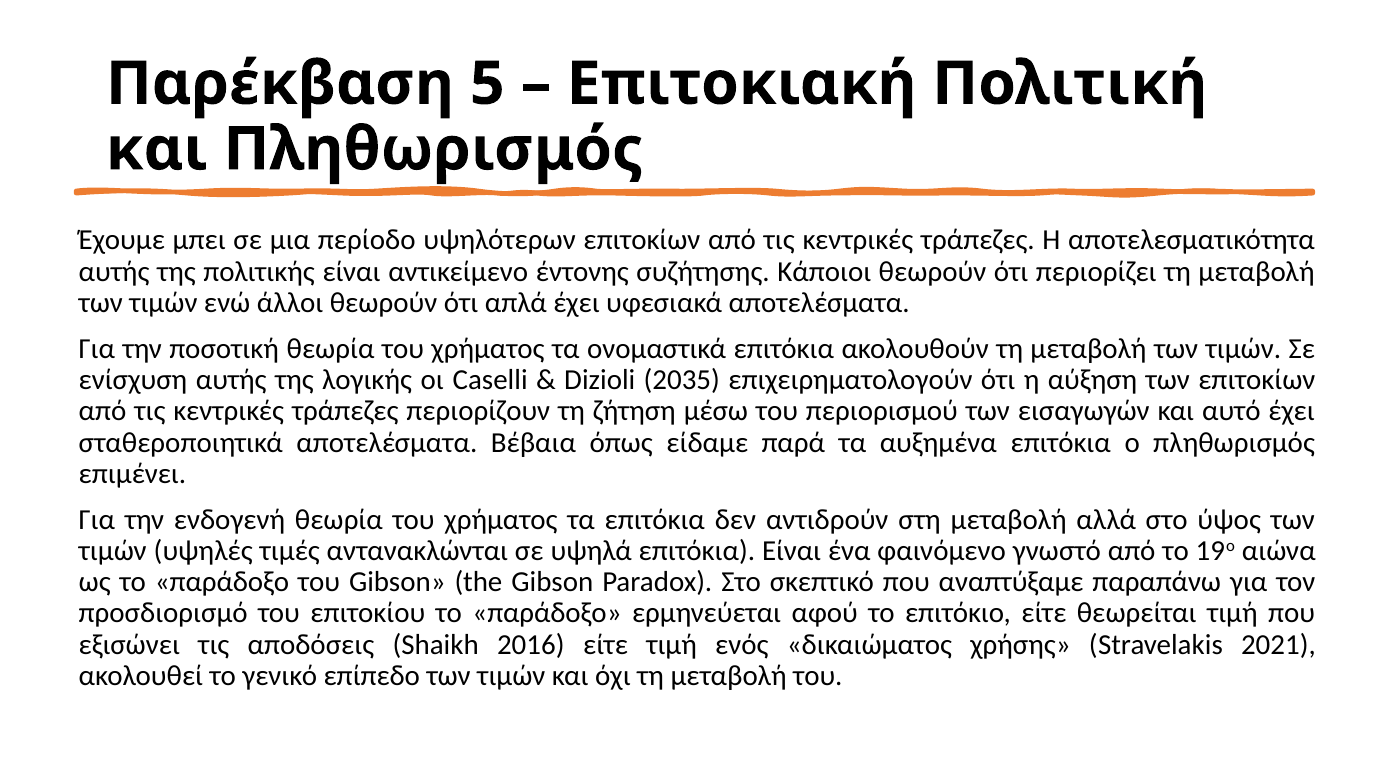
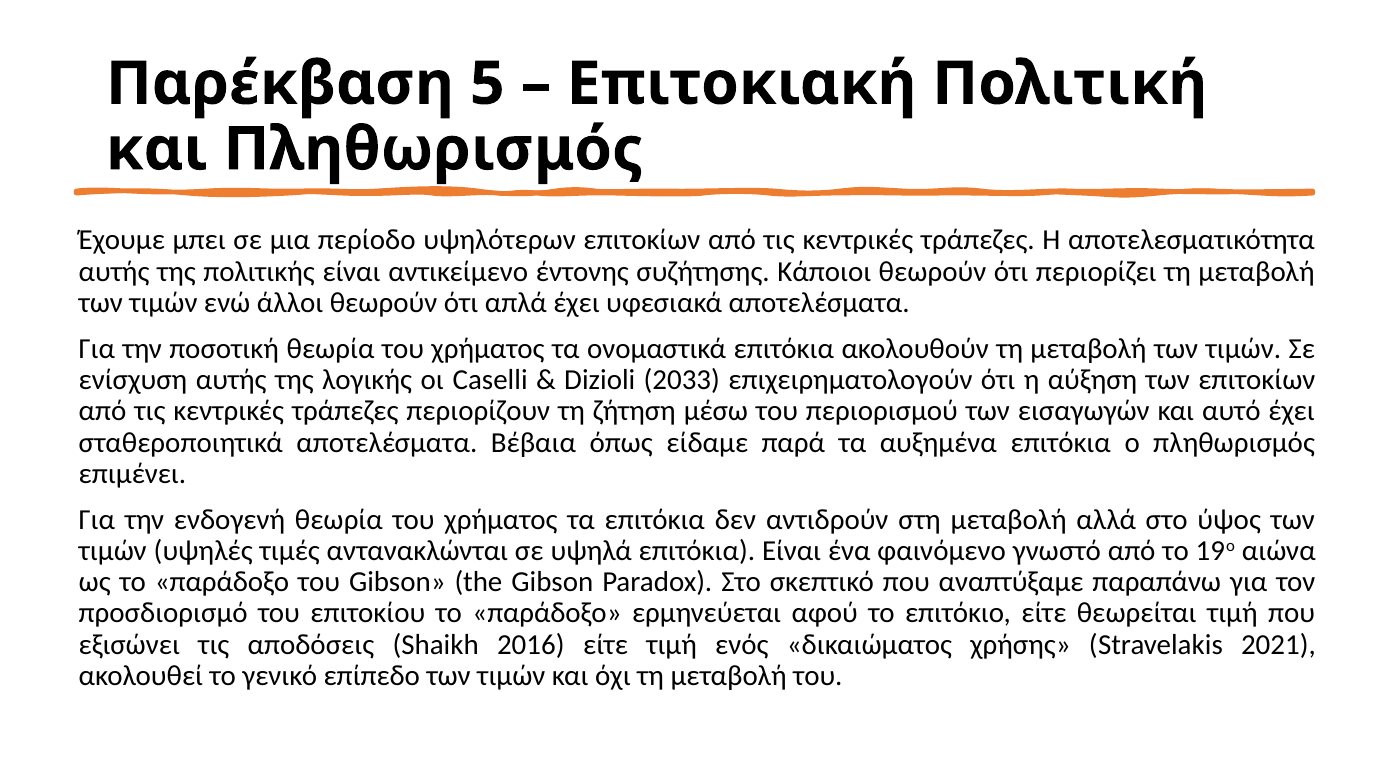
2035: 2035 -> 2033 (682, 380)
